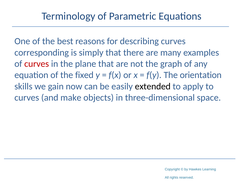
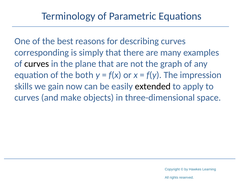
curves colour: red -> black (37, 64)
fixed: fixed -> both (84, 75)
orientation: orientation -> impression (201, 75)
